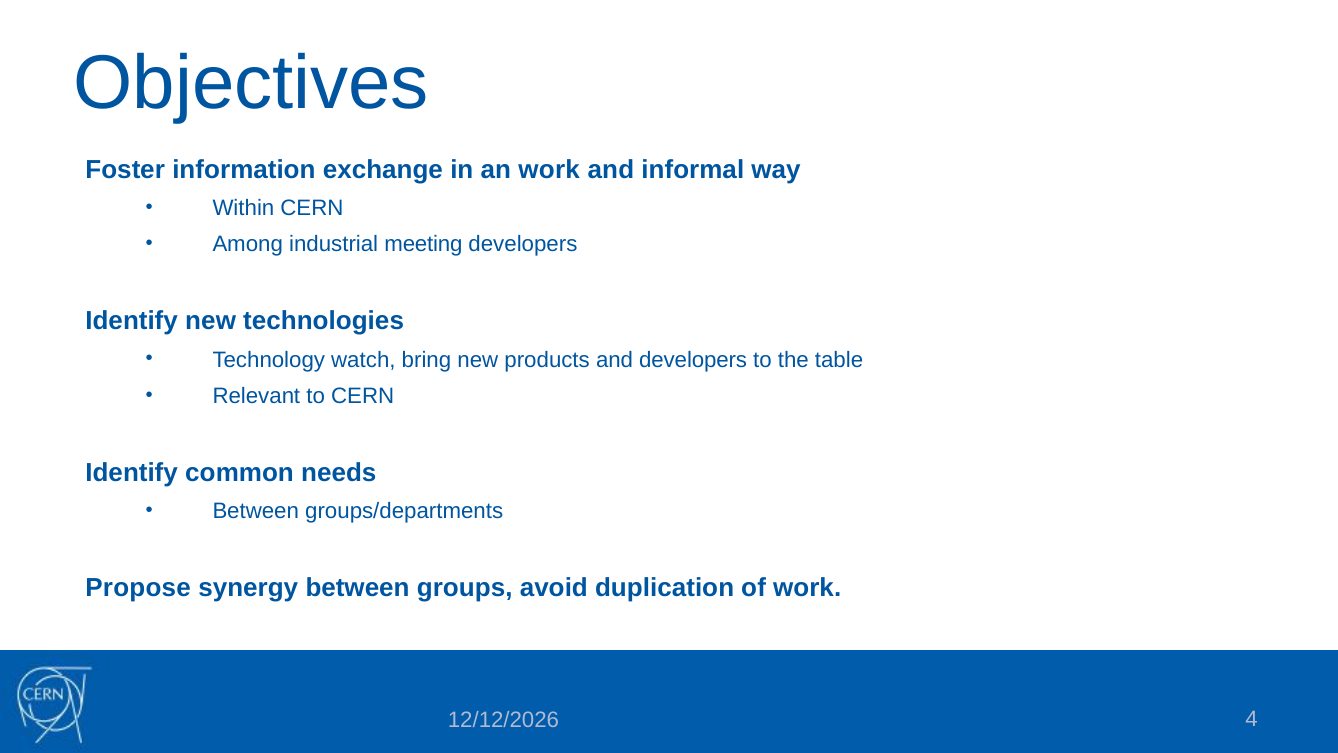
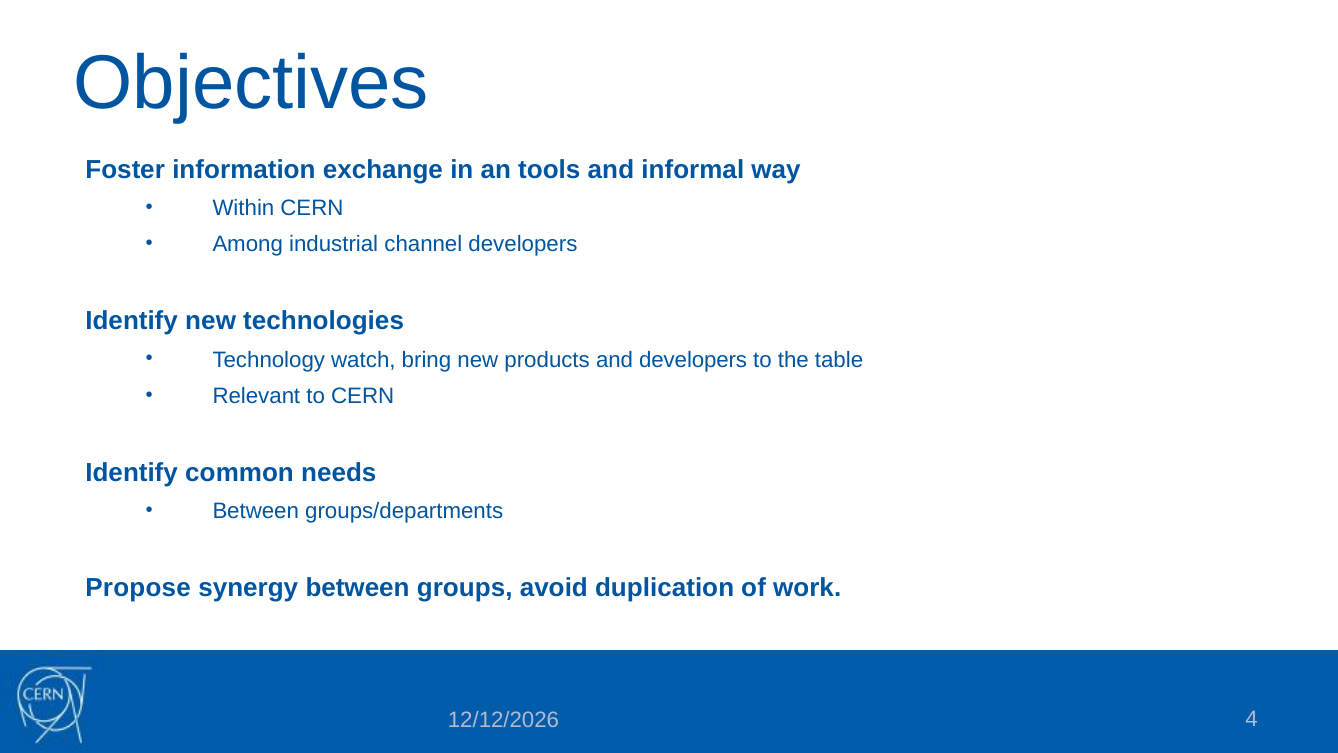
an work: work -> tools (549, 170)
meeting: meeting -> channel (423, 244)
